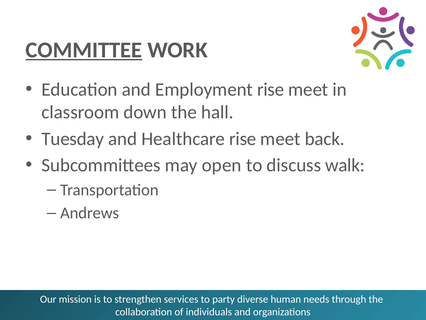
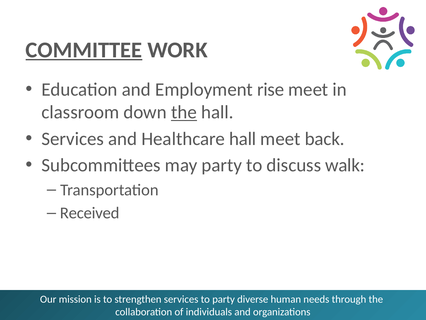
the underline: none -> present (184, 112)
Tuesday: Tuesday -> Services (73, 139)
Healthcare rise: rise -> hall (243, 139)
may open: open -> party (222, 165)
Andrews: Andrews -> Received (90, 213)
